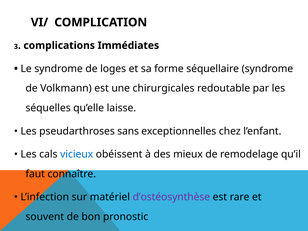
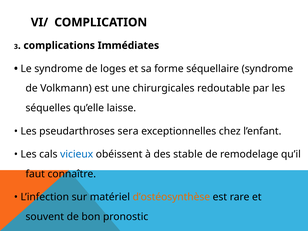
sans: sans -> sera (128, 131)
mieux: mieux -> stable (188, 154)
d’ostéosynthèse colour: purple -> orange (171, 197)
